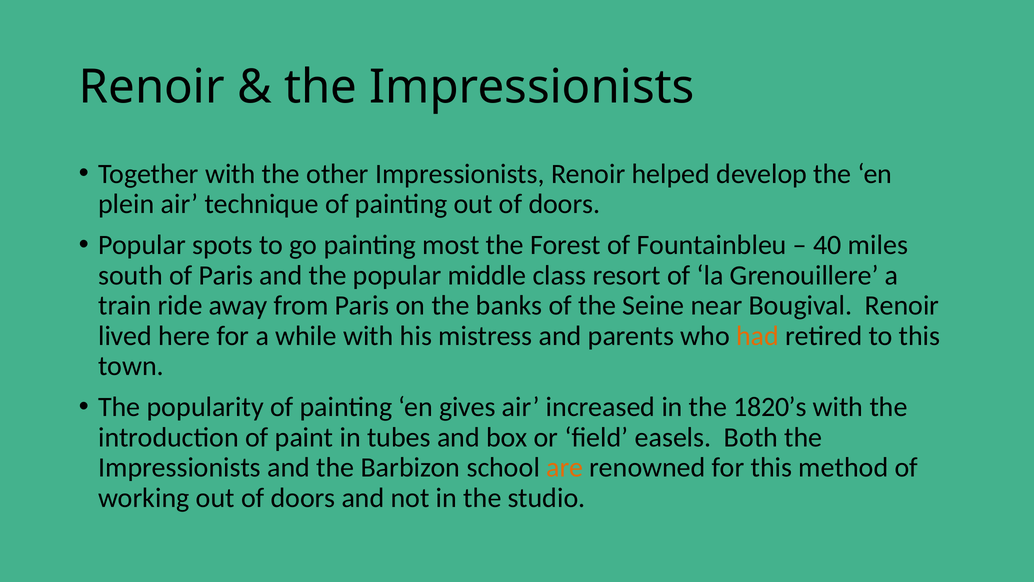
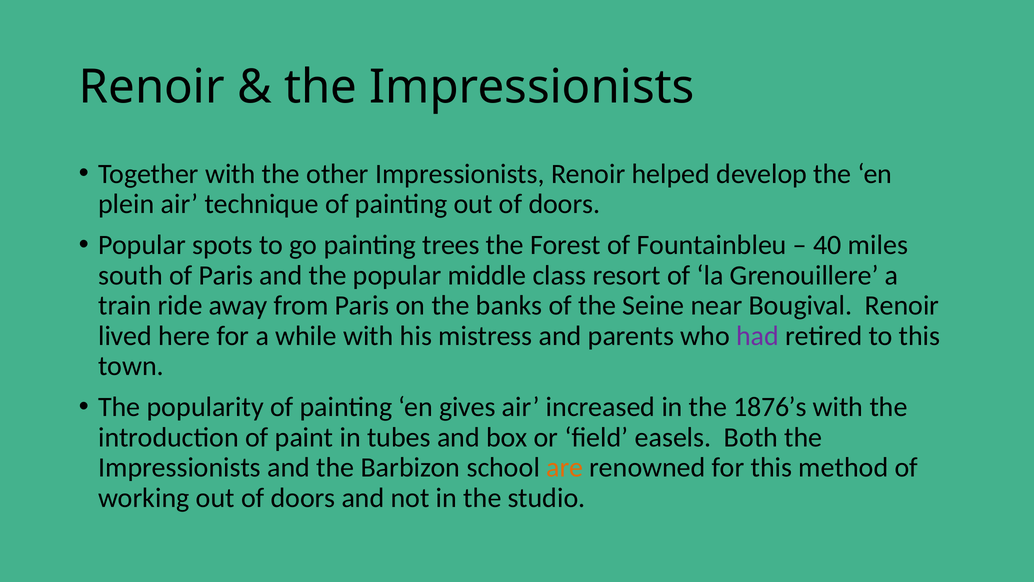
most: most -> trees (451, 245)
had colour: orange -> purple (758, 336)
1820’s: 1820’s -> 1876’s (770, 407)
